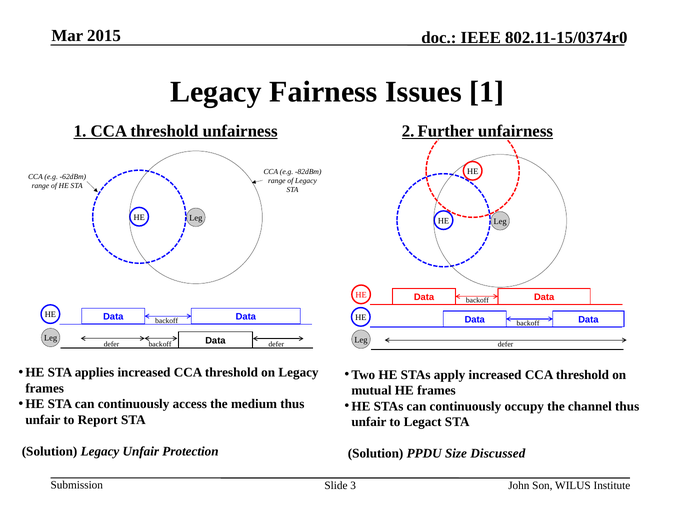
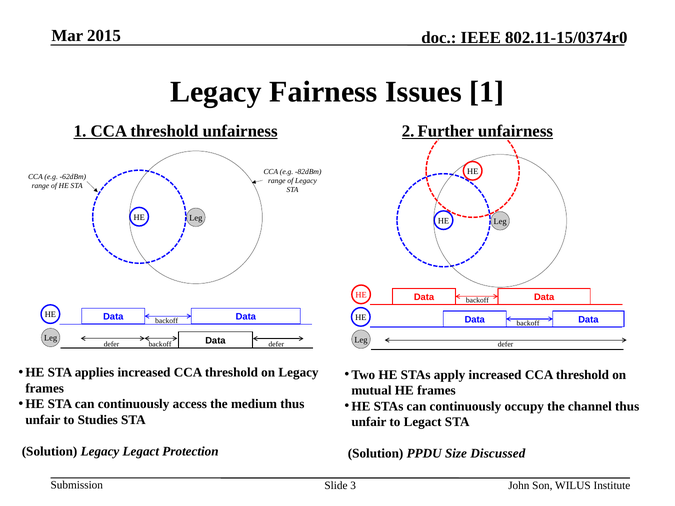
Report: Report -> Studies (98, 420)
Legacy Unfair: Unfair -> Legact (141, 452)
